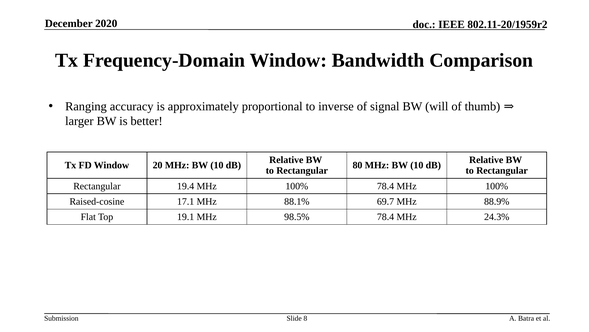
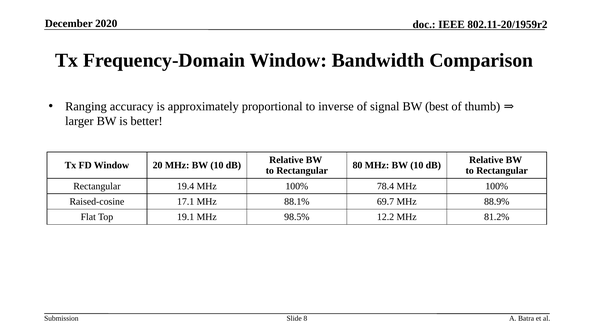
will: will -> best (437, 106)
98.5% 78.4: 78.4 -> 12.2 (386, 216)
24.3%: 24.3% -> 81.2% (497, 216)
